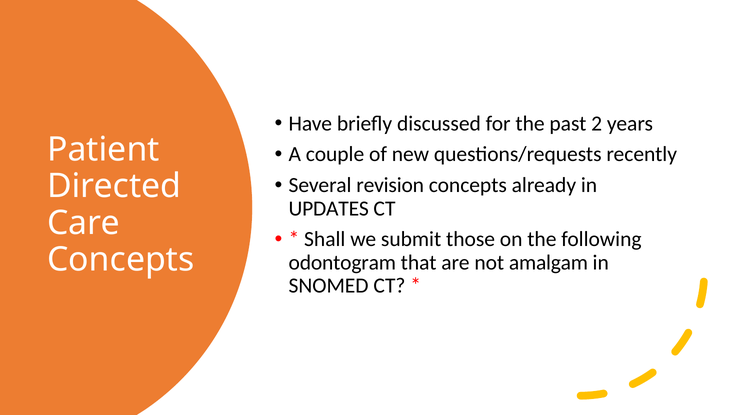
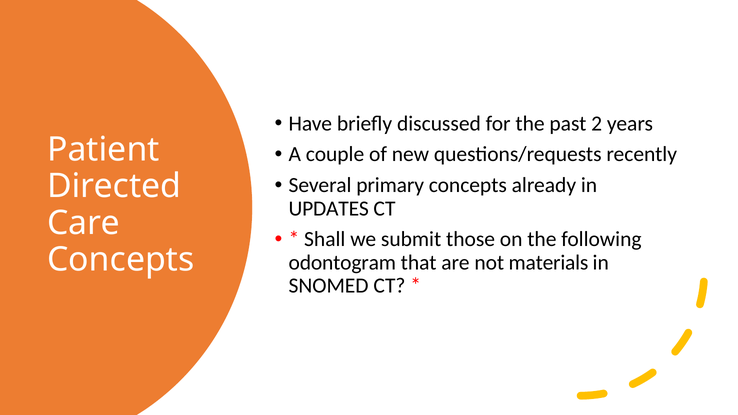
revision: revision -> primary (390, 185)
amalgam: amalgam -> materials (548, 263)
